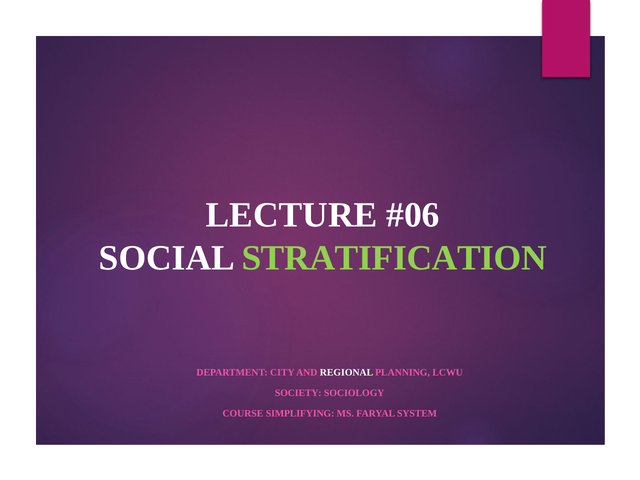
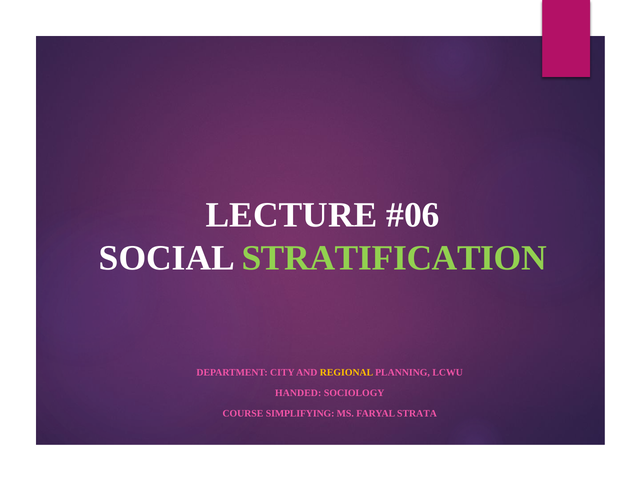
REGIONAL colour: white -> yellow (347, 372)
SOCIETY: SOCIETY -> HANDED (298, 393)
SYSTEM: SYSTEM -> STRATA (417, 414)
